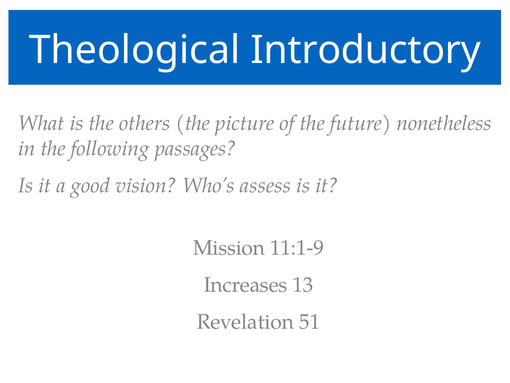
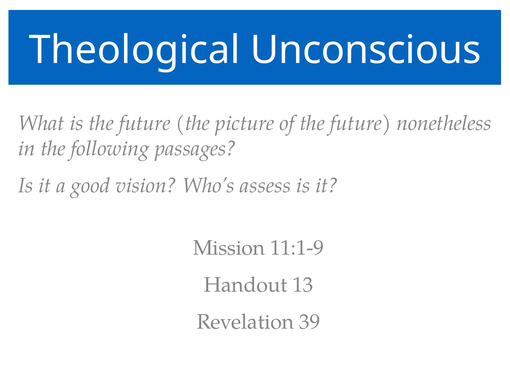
Introductory: Introductory -> Unconscious (366, 50)
is the others: others -> future (145, 123)
Increases: Increases -> Handout (246, 285)
51: 51 -> 39 (310, 322)
